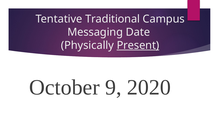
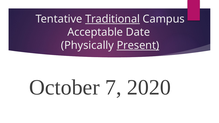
Traditional underline: none -> present (113, 19)
Messaging: Messaging -> Acceptable (95, 32)
9: 9 -> 7 (113, 87)
